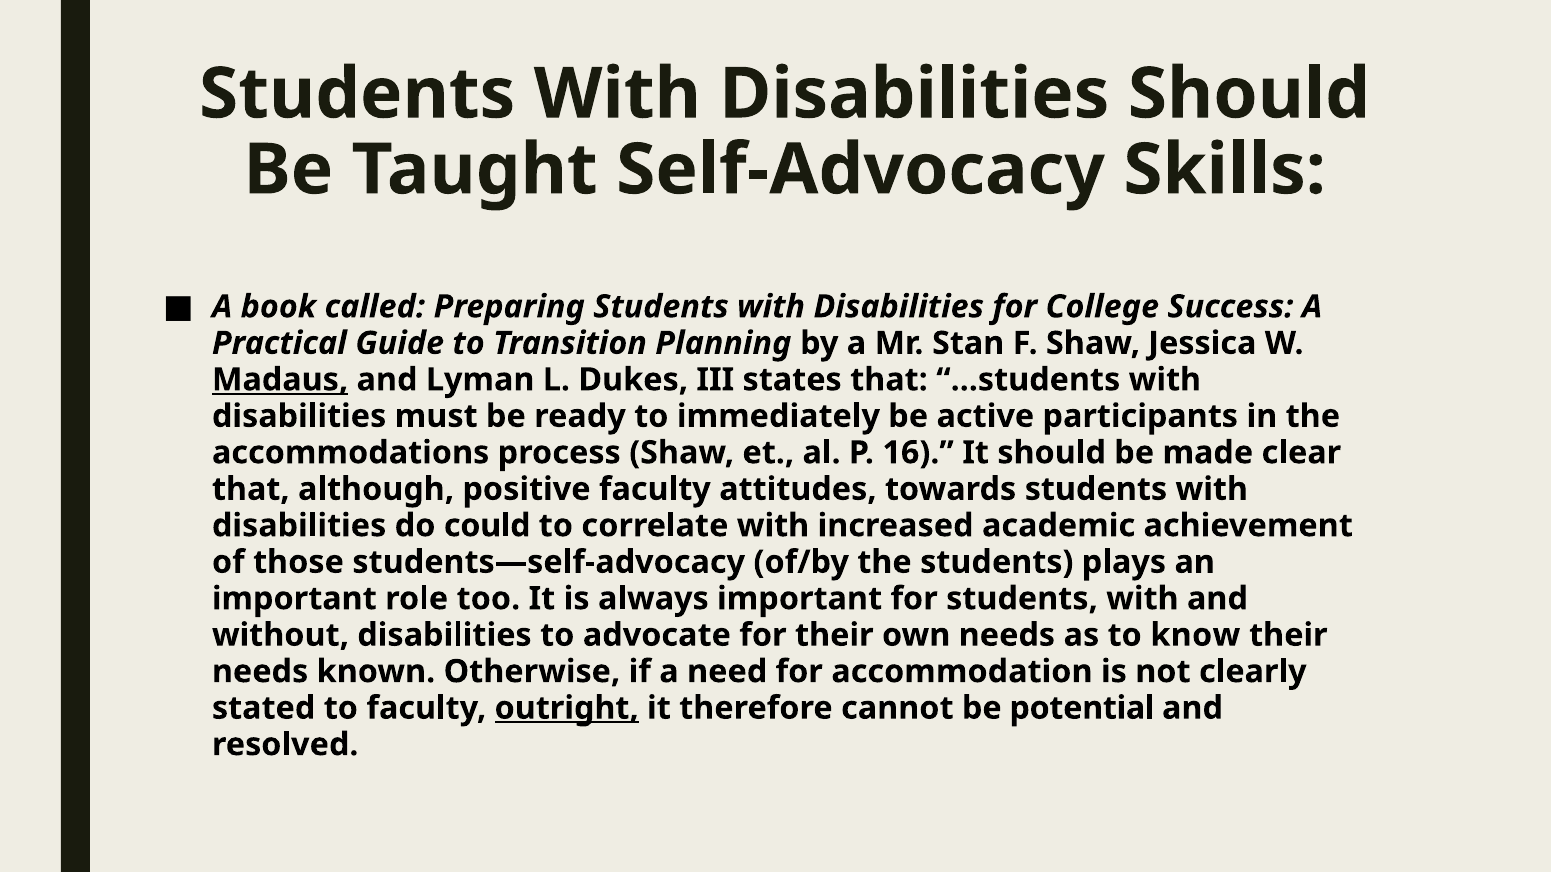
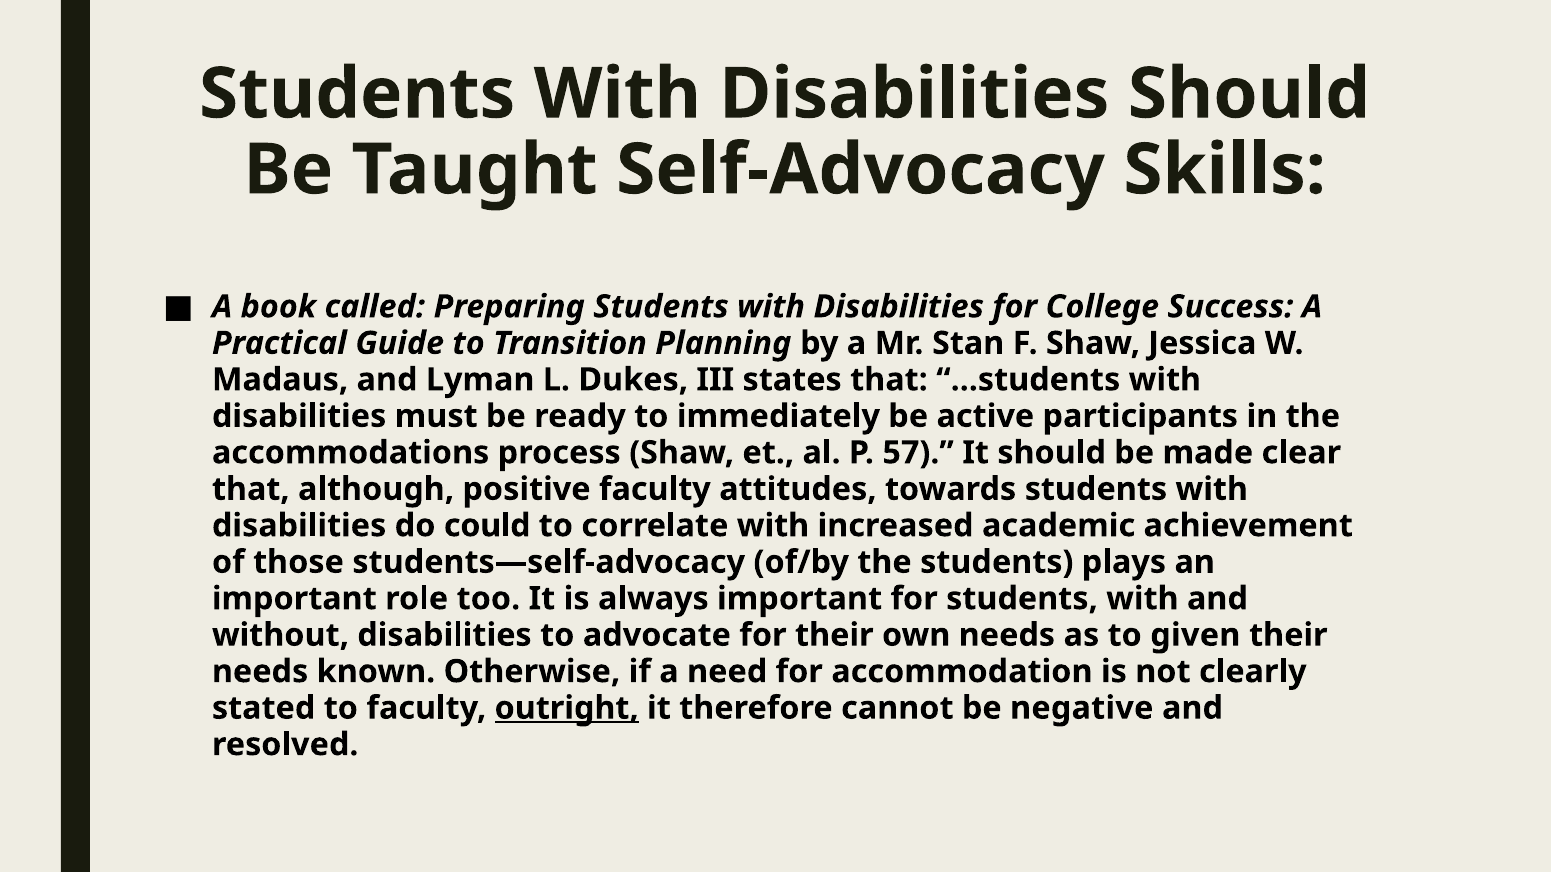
Madaus underline: present -> none (280, 380)
16: 16 -> 57 (918, 453)
know: know -> given (1195, 635)
potential: potential -> negative (1082, 708)
